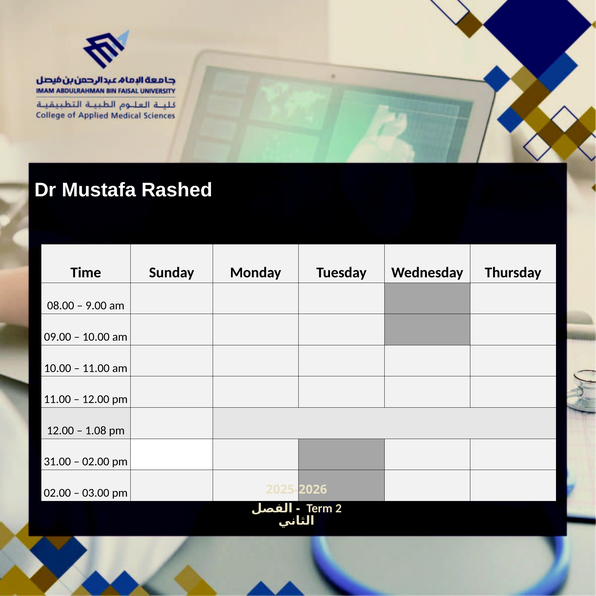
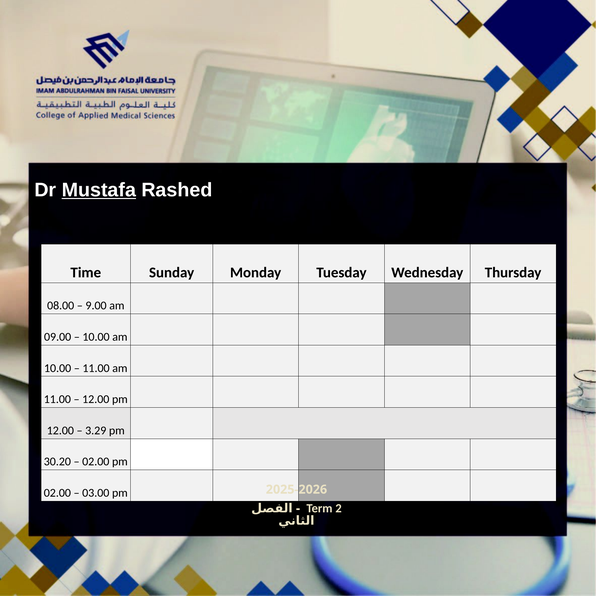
Mustafa underline: none -> present (99, 190)
1.08: 1.08 -> 3.29 (96, 430)
31.00: 31.00 -> 30.20 (57, 462)
